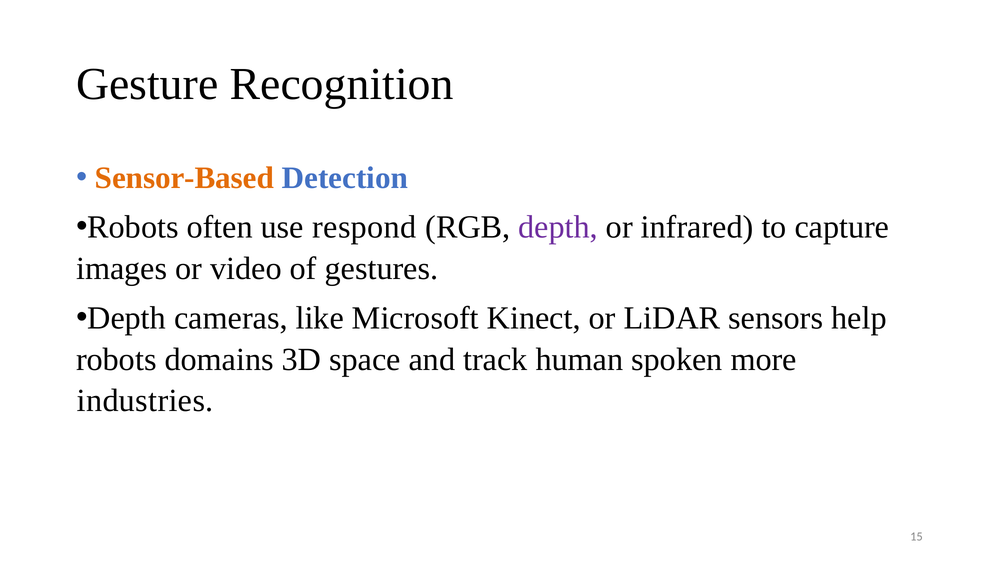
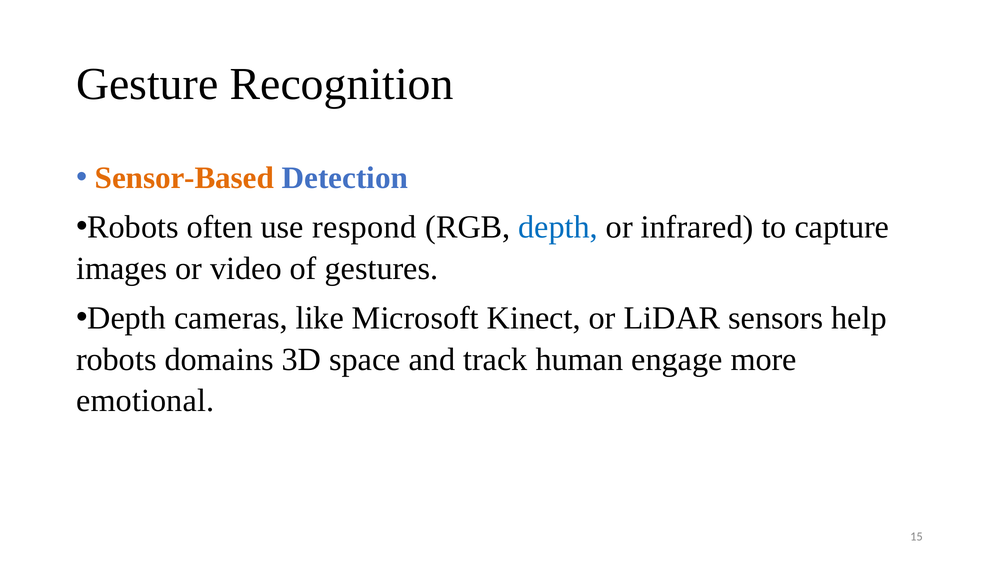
depth colour: purple -> blue (558, 227)
spoken: spoken -> engage (677, 359)
industries: industries -> emotional (145, 401)
